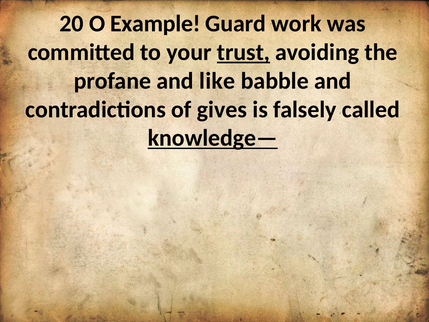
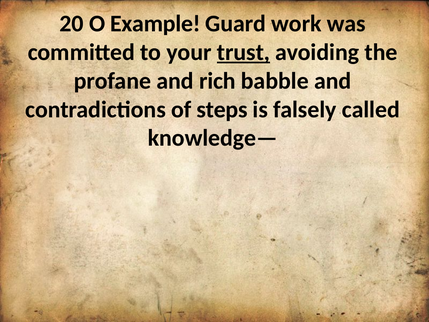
like: like -> rich (217, 81)
gives: gives -> steps (222, 109)
knowledge— underline: present -> none (213, 138)
